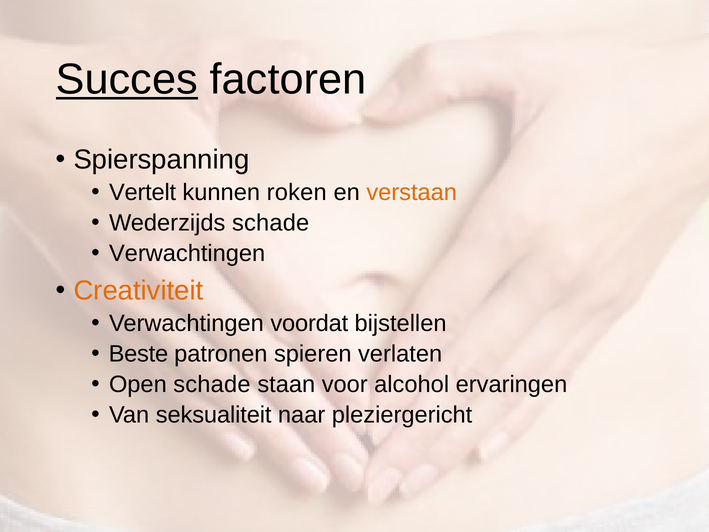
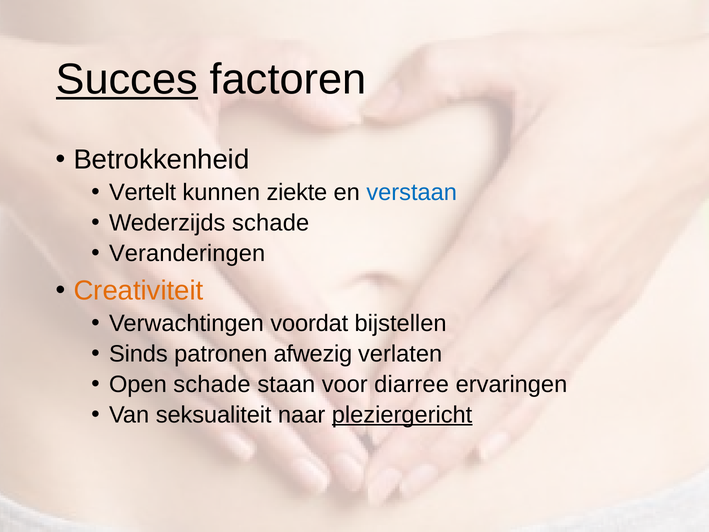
Spierspanning: Spierspanning -> Betrokkenheid (161, 160)
roken: roken -> ziekte (297, 192)
verstaan colour: orange -> blue (412, 192)
Verwachtingen: Verwachtingen -> Veranderingen (187, 253)
Beste: Beste -> Sinds (138, 354)
spieren: spieren -> afwezig (313, 354)
alcohol: alcohol -> diarree (412, 384)
pleziergericht underline: none -> present (402, 415)
